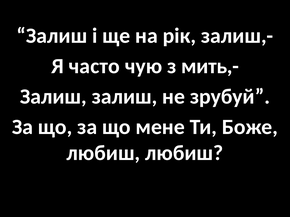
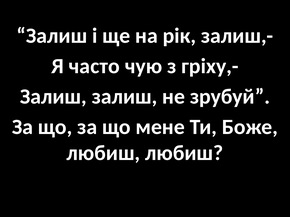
мить,-: мить,- -> гріху,- (210, 66)
